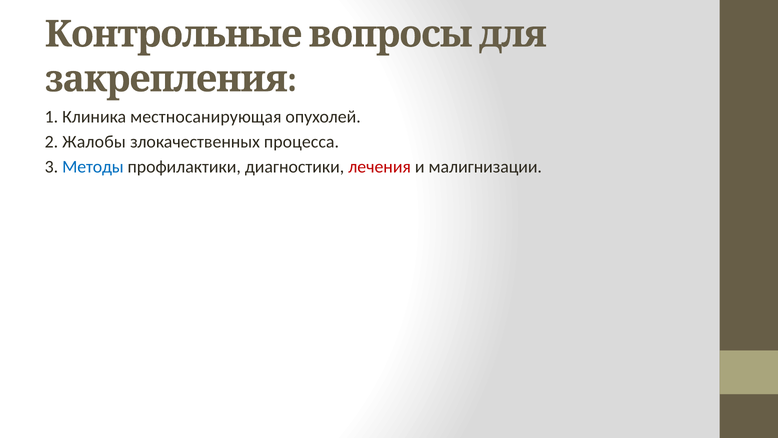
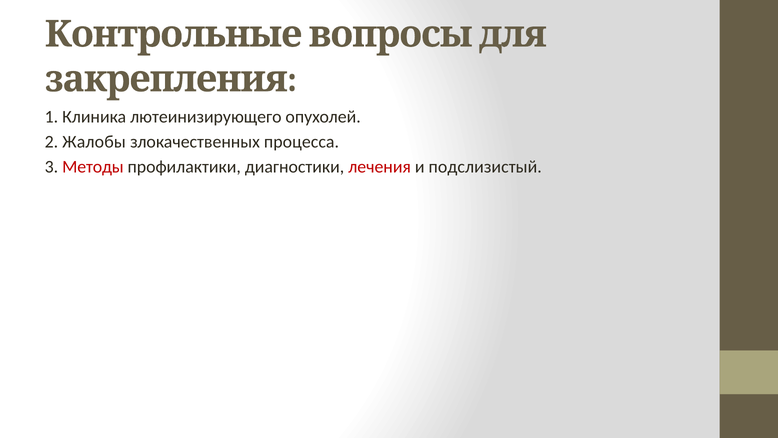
местносанирующая: местносанирующая -> лютеинизирующего (206, 117)
Методы colour: blue -> red (93, 167)
малигнизации: малигнизации -> подслизистый (485, 167)
